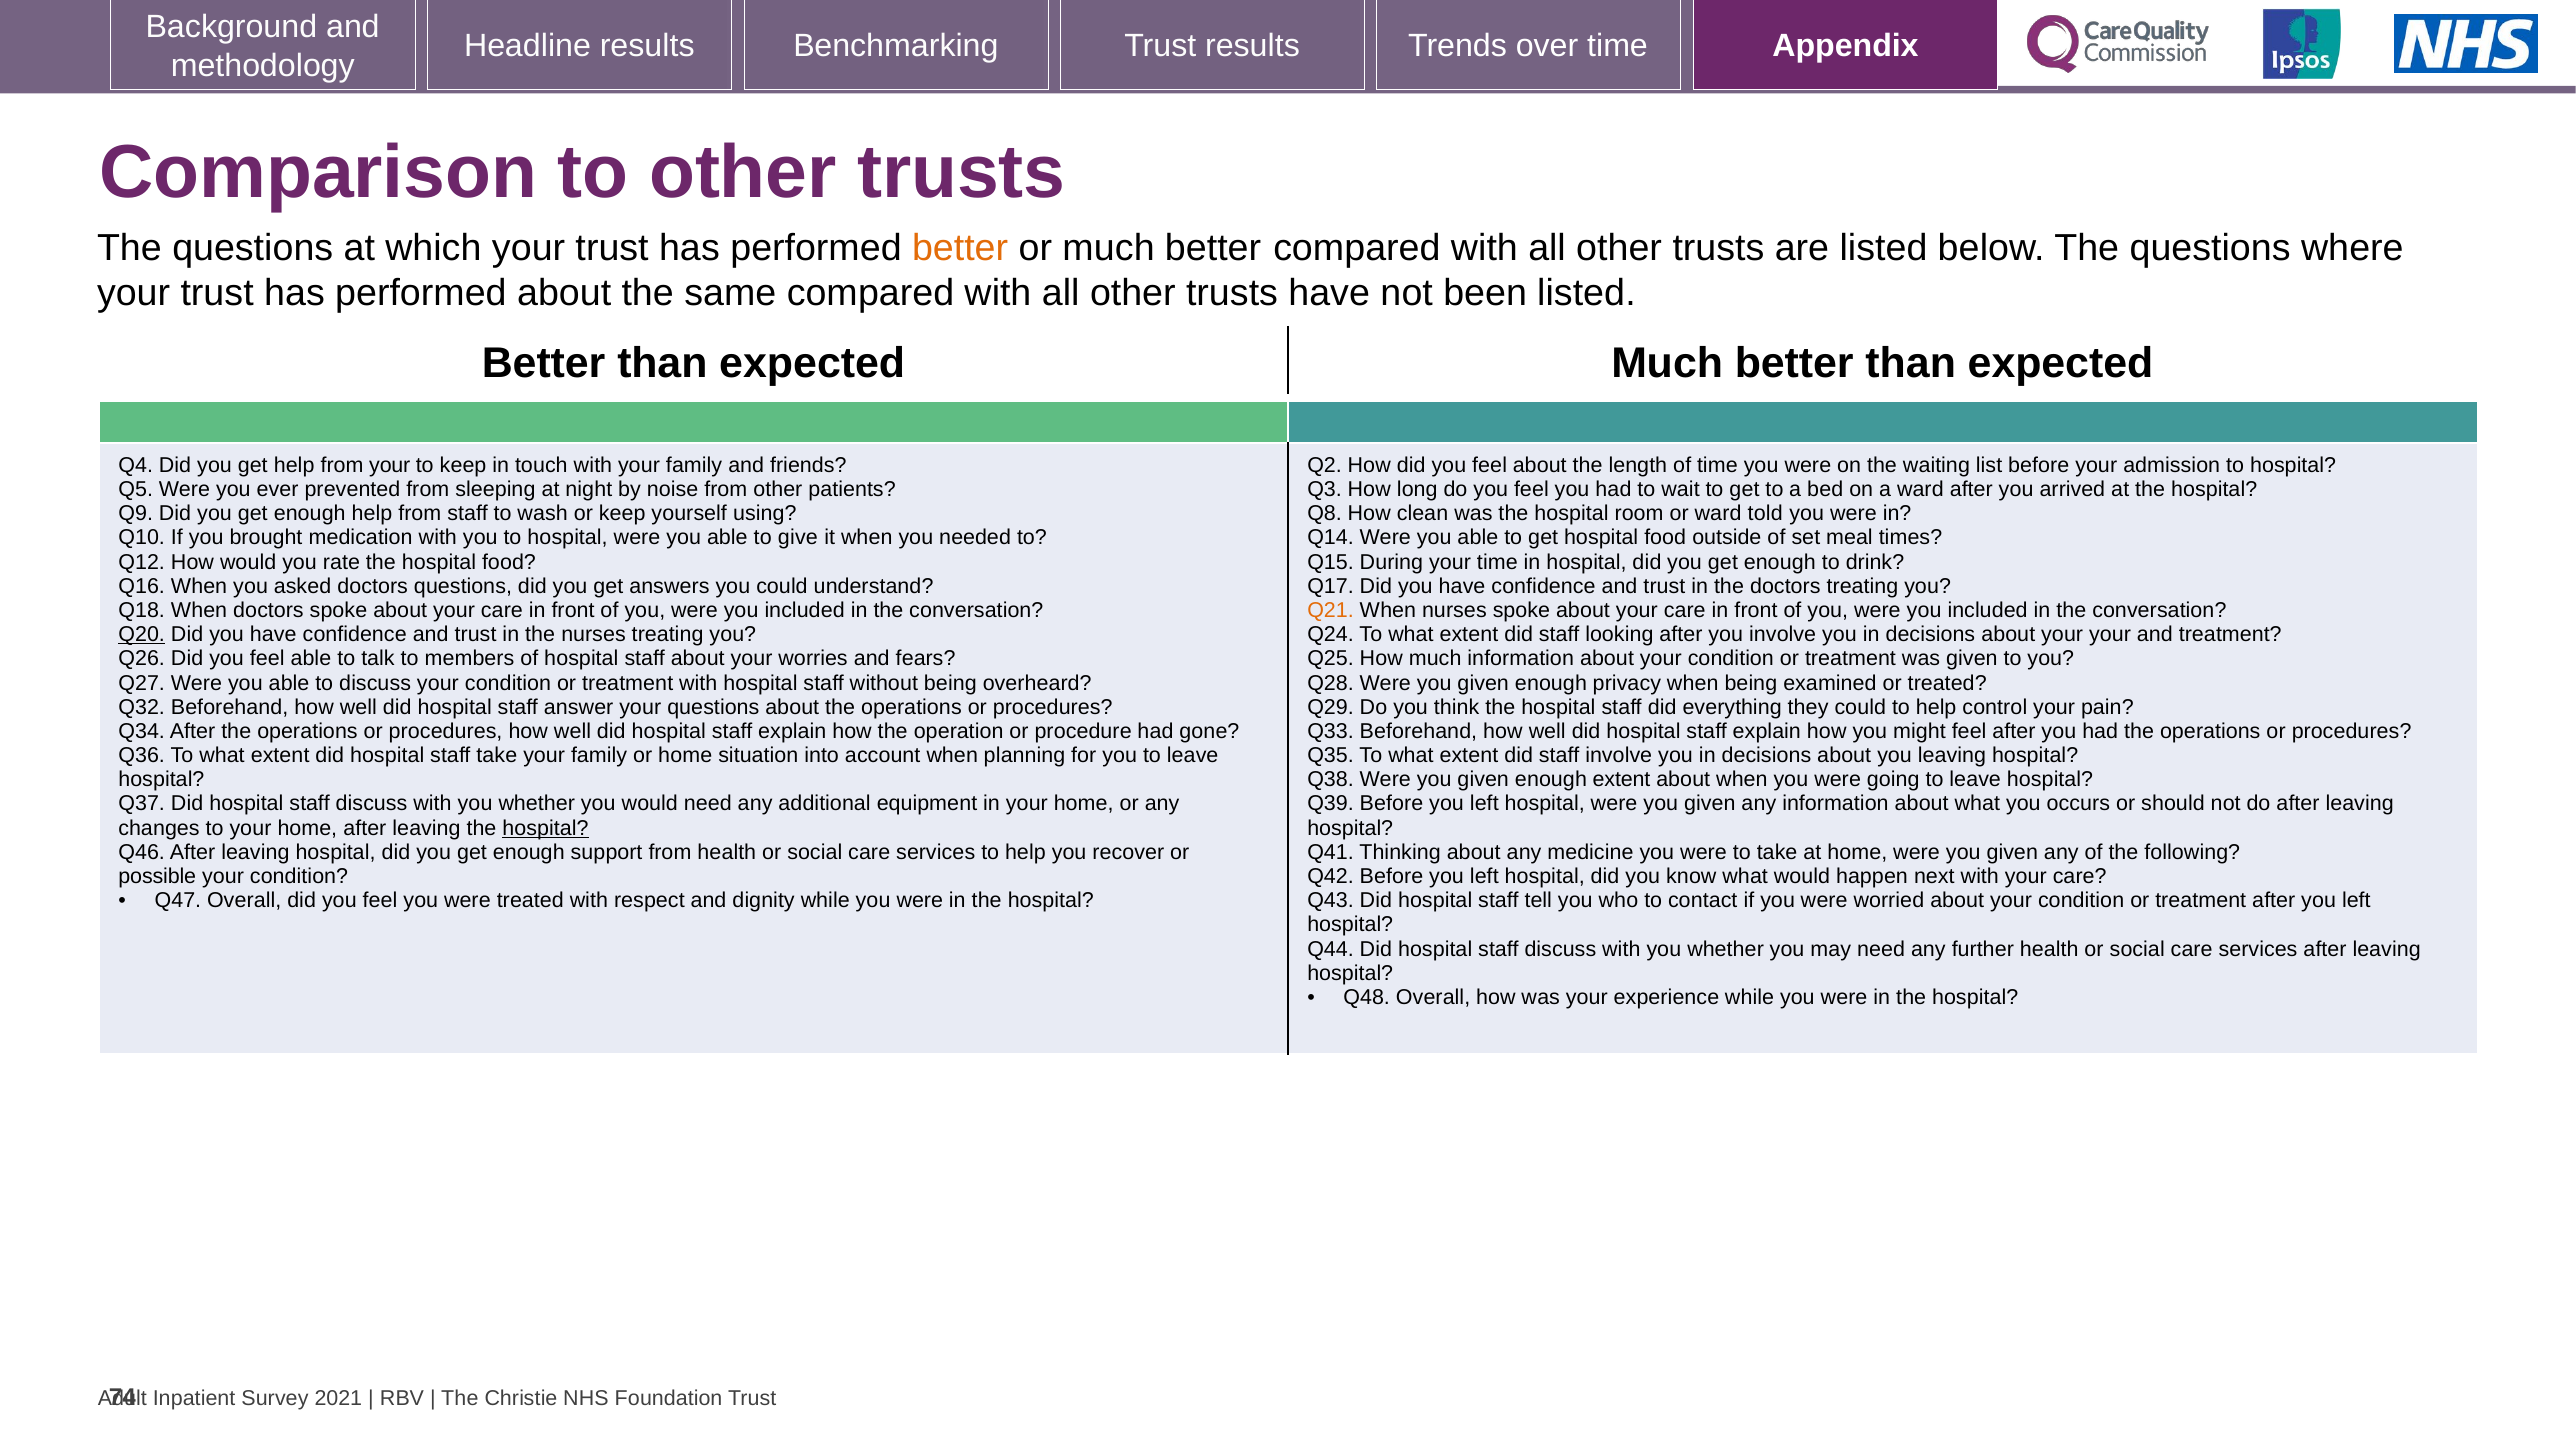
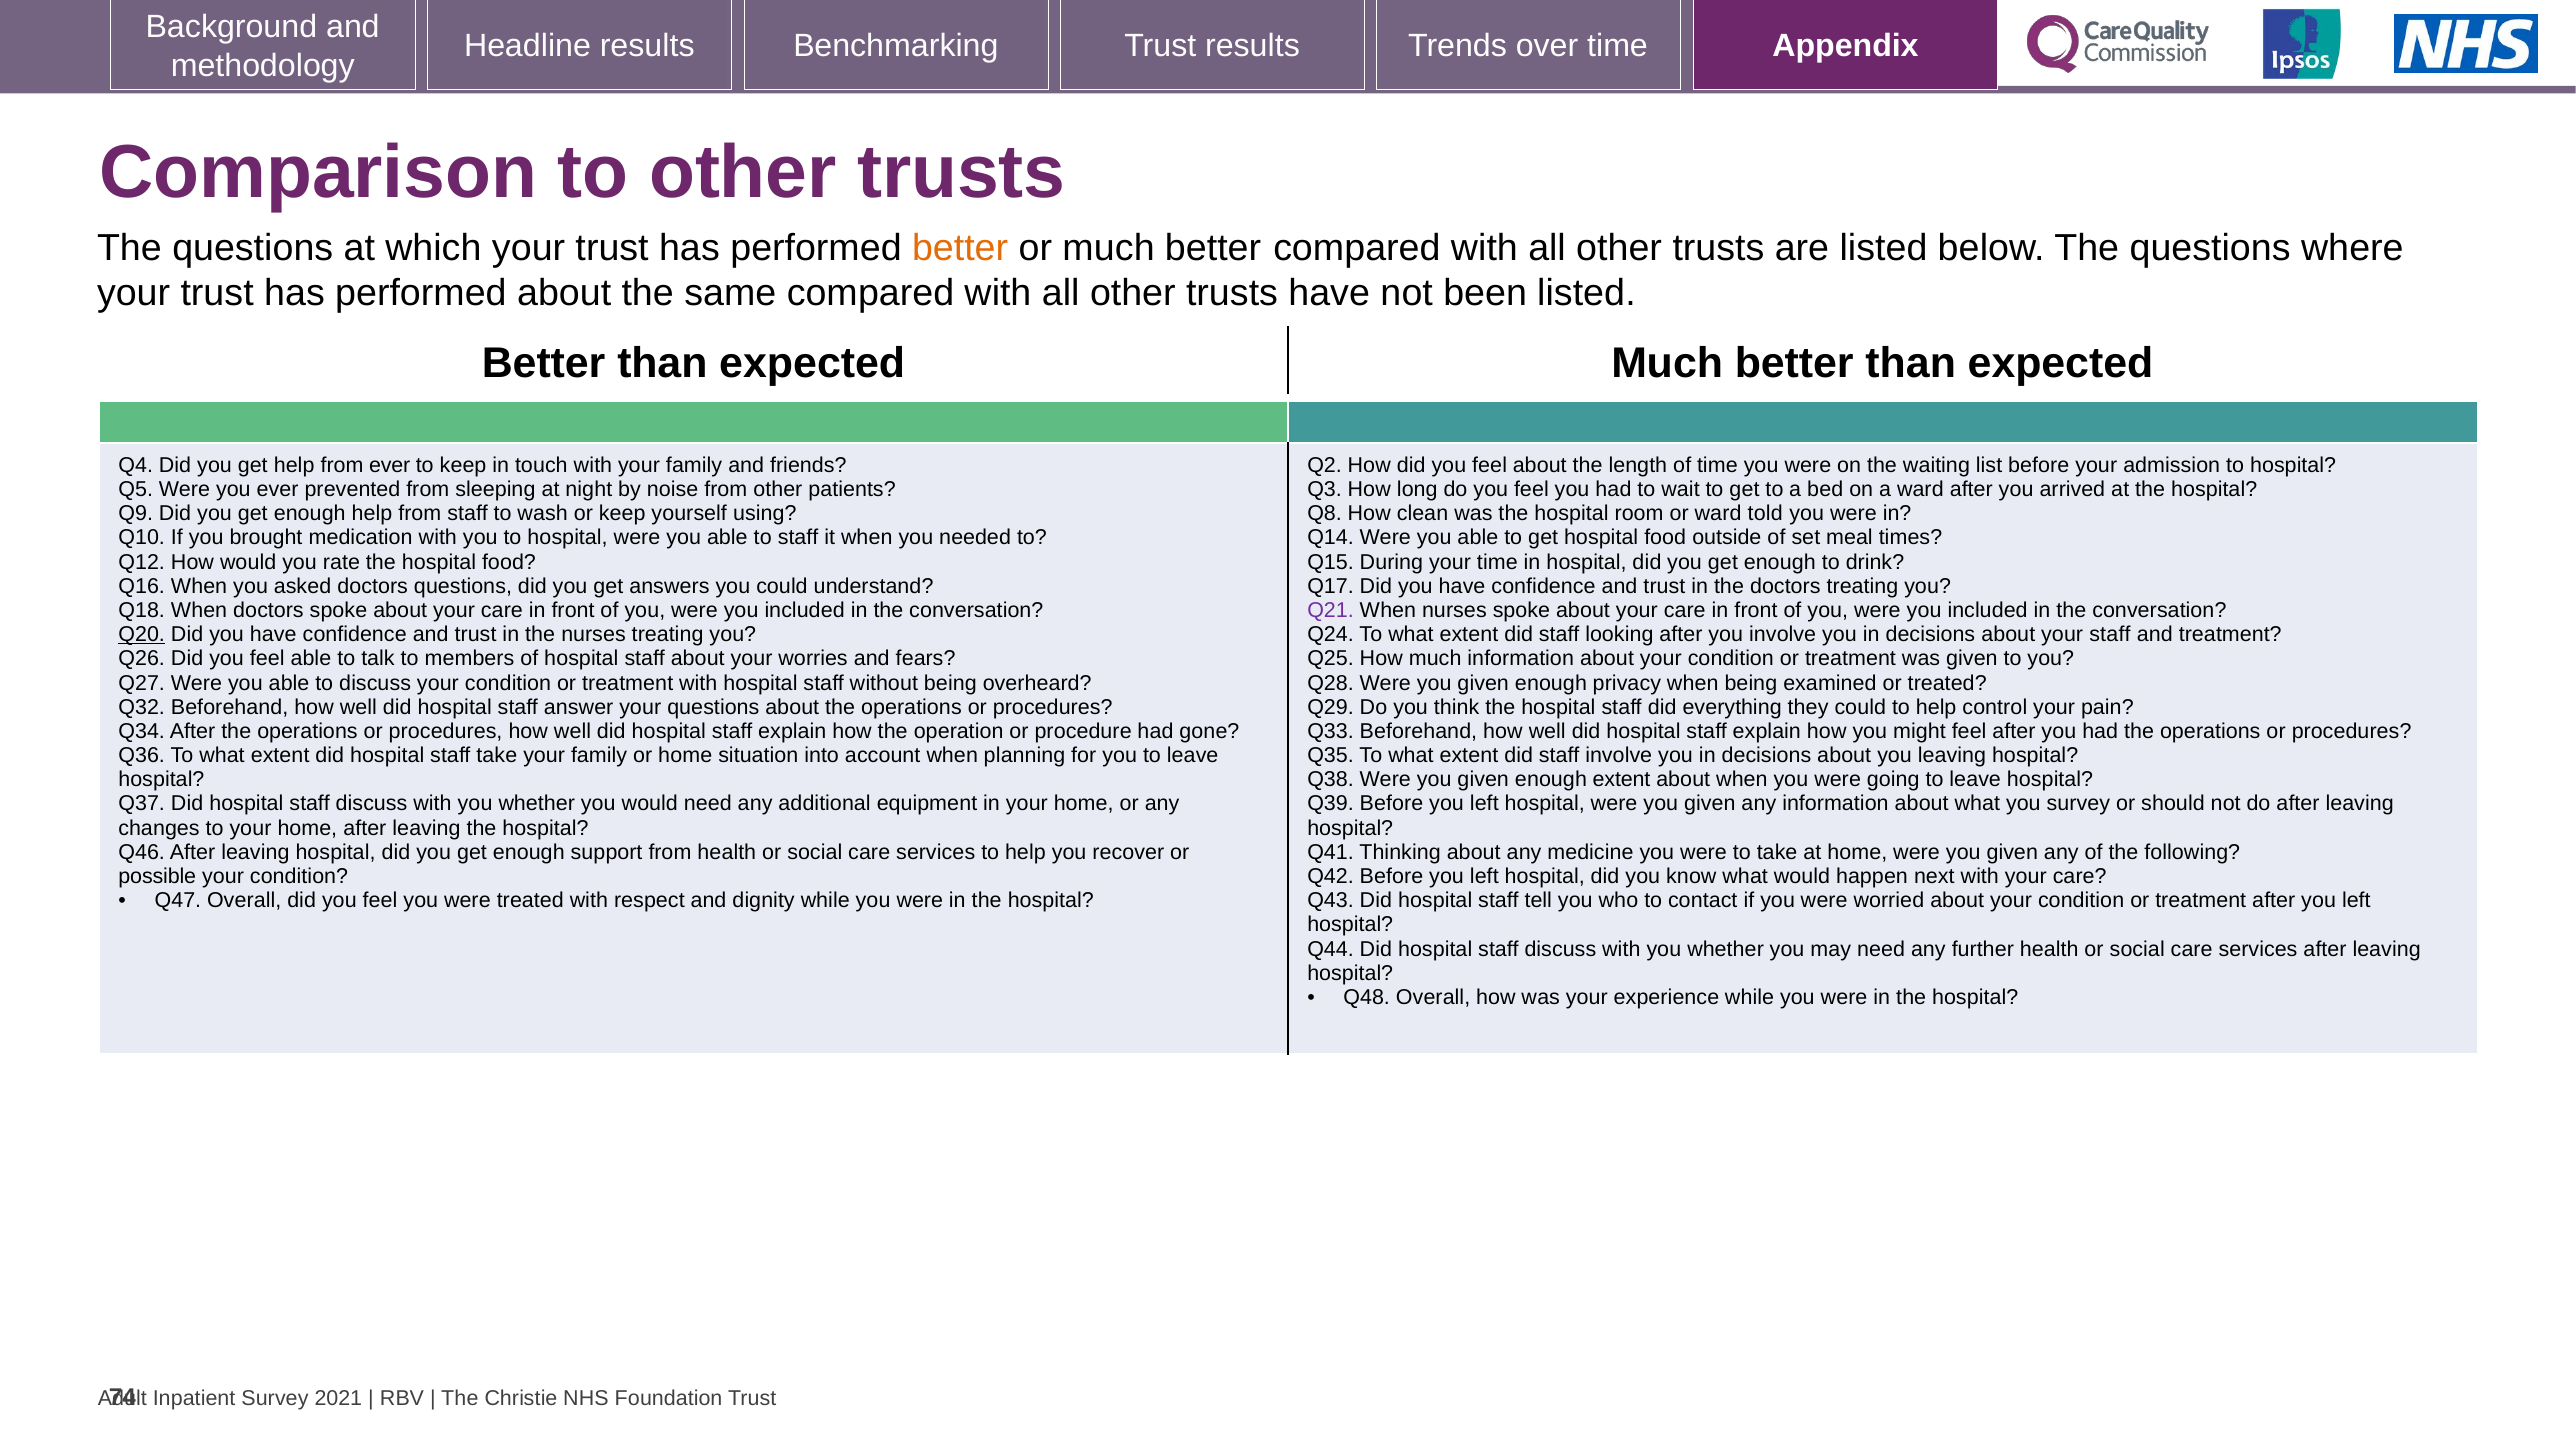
from your: your -> ever (390, 465)
to give: give -> staff (798, 538)
Q21 colour: orange -> purple (1331, 610)
your your: your -> staff (2110, 635)
you occurs: occurs -> survey (2078, 804)
hospital underline: present -> none (546, 828)
